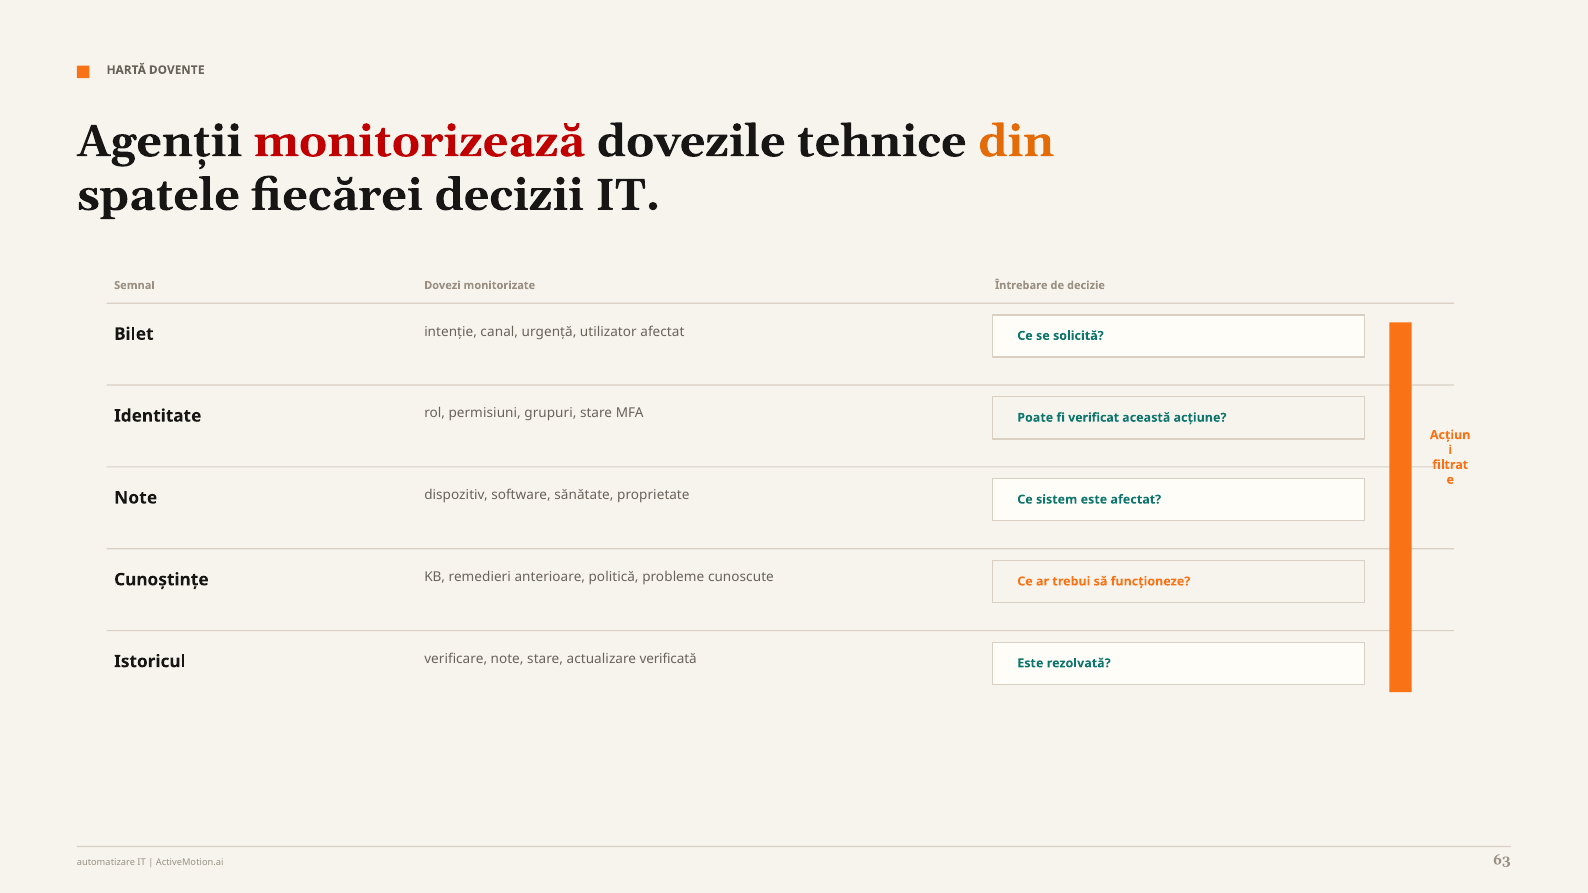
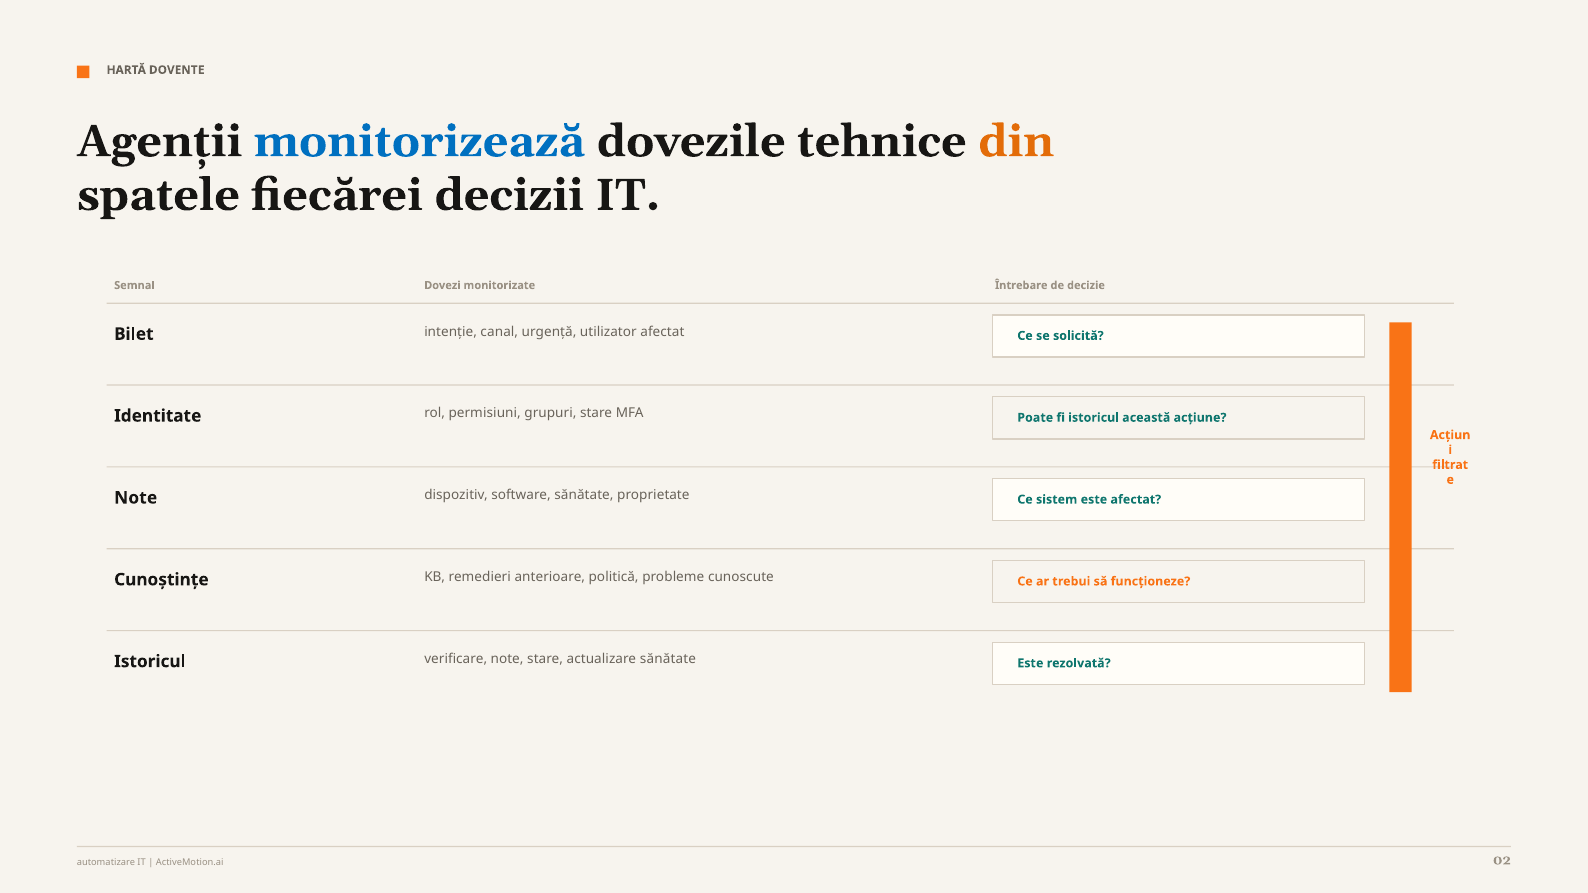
monitorizează colour: red -> blue (419, 142)
fi verificat: verificat -> istoricul (1094, 418)
actualizare verificată: verificată -> sănătate (668, 659)
63: 63 -> 02 (1502, 860)
